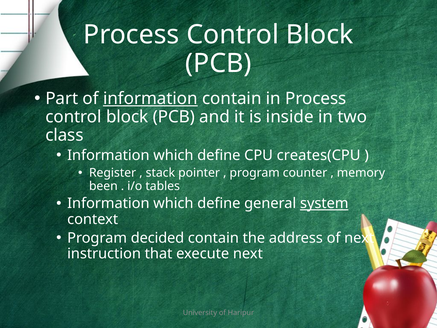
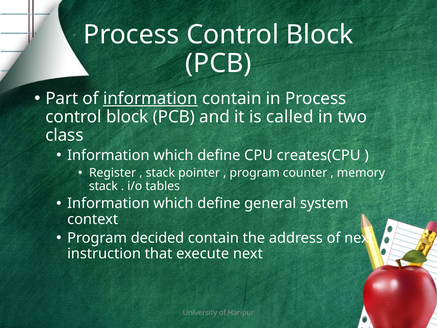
inside: inside -> called (290, 117)
been: been -> stack (103, 186)
system underline: present -> none (324, 203)
